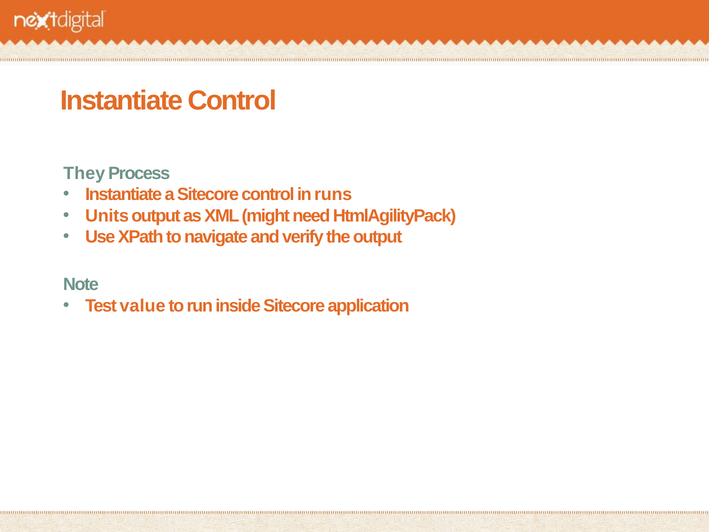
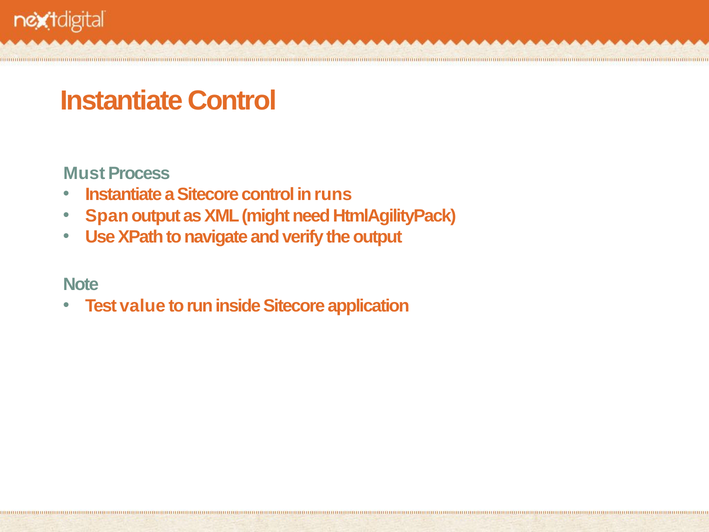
They: They -> Must (84, 173)
Units: Units -> Span (107, 216)
